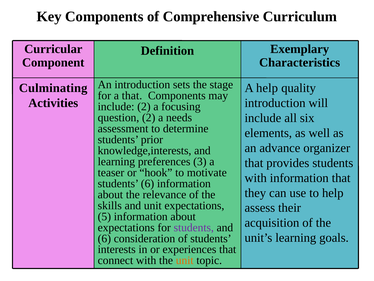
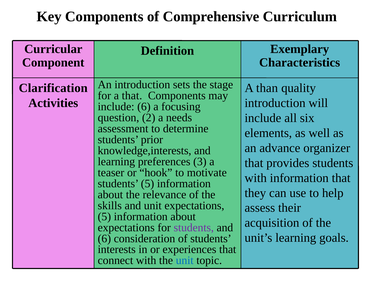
Culminating: Culminating -> Clarification (53, 88)
A help: help -> than (267, 88)
include 2: 2 -> 6 (144, 106)
students 6: 6 -> 5 (148, 183)
unit colour: orange -> blue (185, 260)
